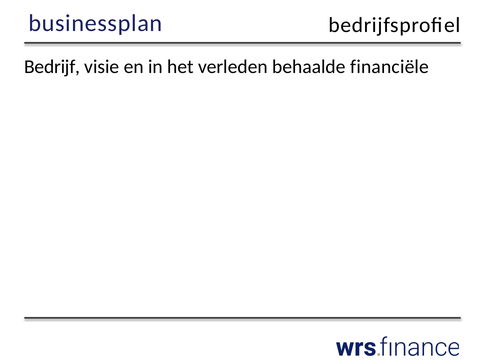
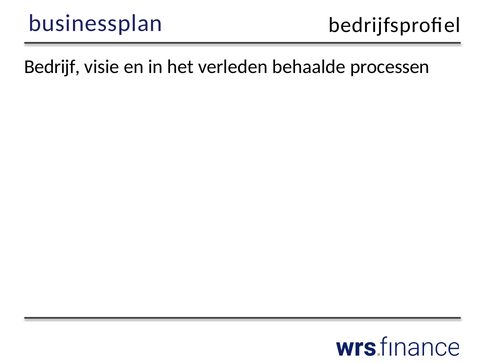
financiële: financiële -> processen (390, 67)
